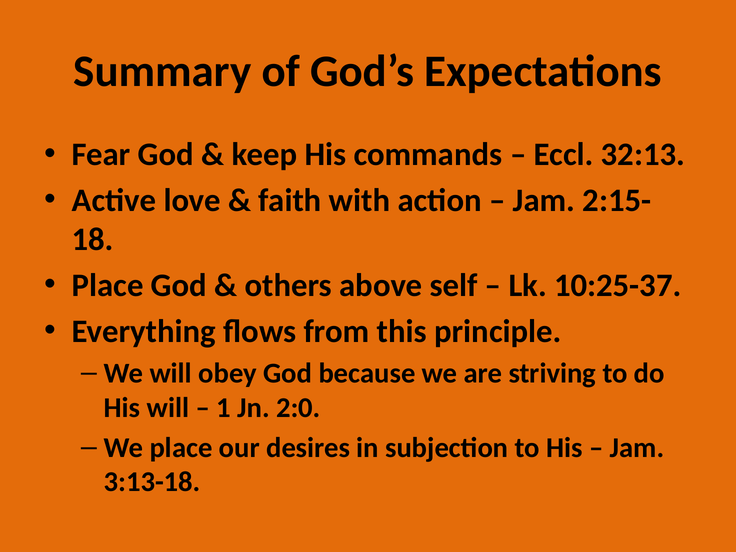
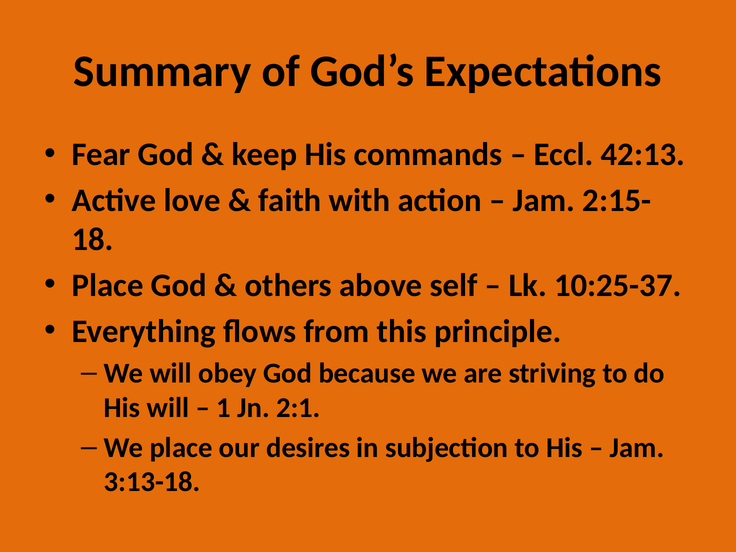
32:13: 32:13 -> 42:13 (643, 154)
2:0: 2:0 -> 2:1 (298, 408)
